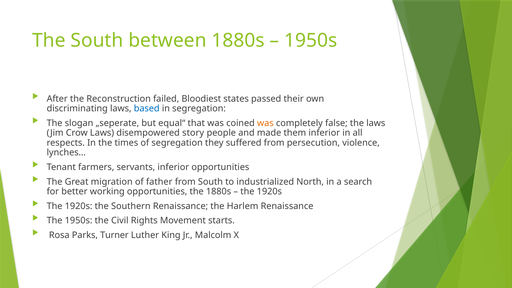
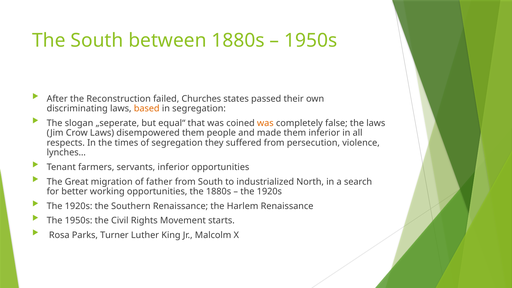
Bloodiest: Bloodiest -> Churches (201, 99)
based colour: blue -> orange (147, 109)
disempowered story: story -> them (193, 133)
